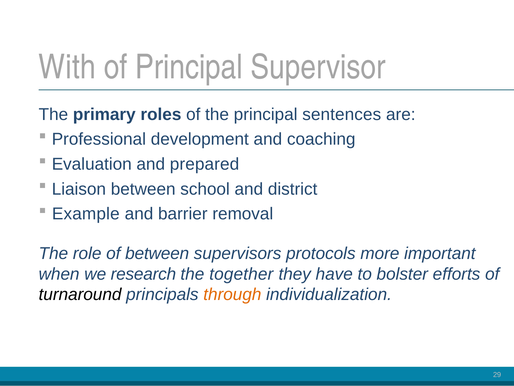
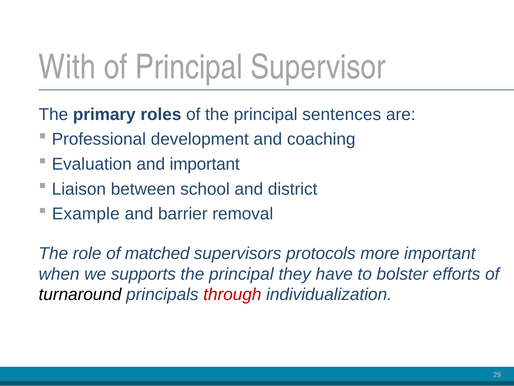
and prepared: prepared -> important (205, 164)
of between: between -> matched (157, 253)
research: research -> supports (143, 274)
together: together -> principal (241, 274)
through colour: orange -> red (232, 294)
